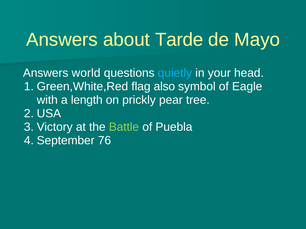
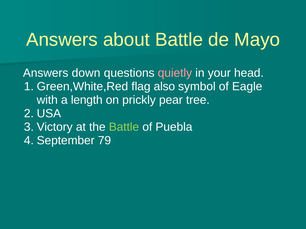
about Tarde: Tarde -> Battle (179, 40)
world: world -> down (86, 73)
quietly colour: light blue -> pink (175, 73)
76: 76 -> 79 (104, 141)
